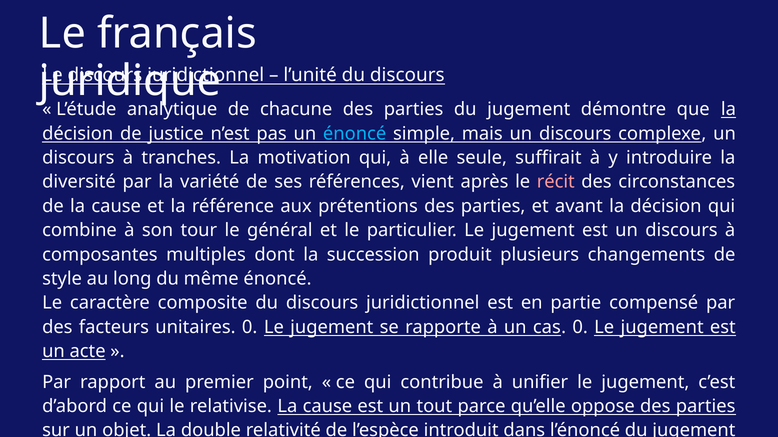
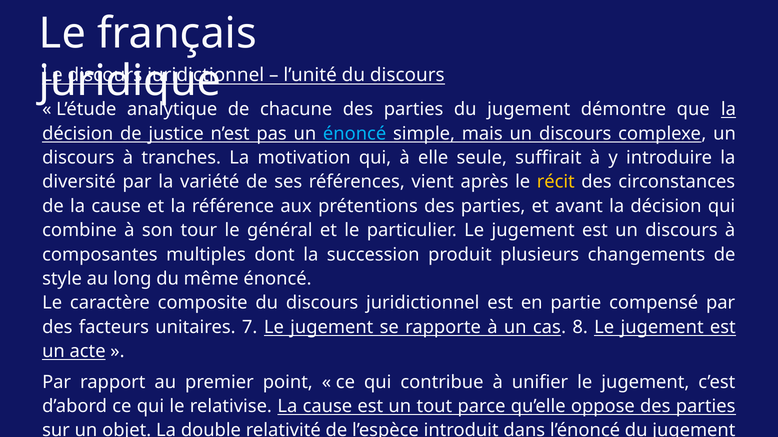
récit colour: pink -> yellow (556, 182)
unitaires 0: 0 -> 7 (250, 328)
cas 0: 0 -> 8 (580, 328)
